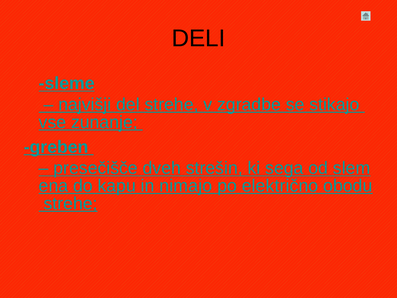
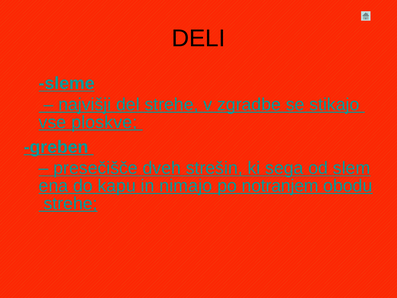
zunanje: zunanje -> ploskve (104, 122)
električno: električno -> notranjem (280, 186)
